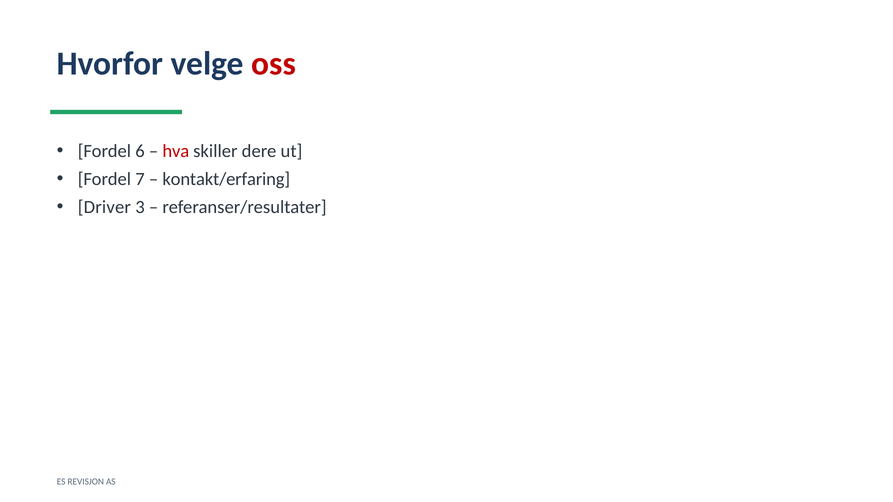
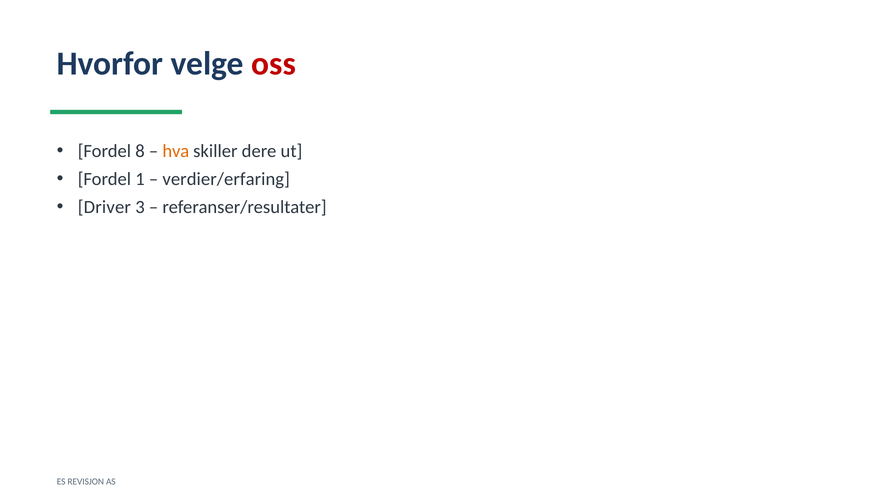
6: 6 -> 8 (140, 151)
hva colour: red -> orange (176, 151)
7: 7 -> 1 (140, 179)
kontakt/erfaring: kontakt/erfaring -> verdier/erfaring (226, 179)
